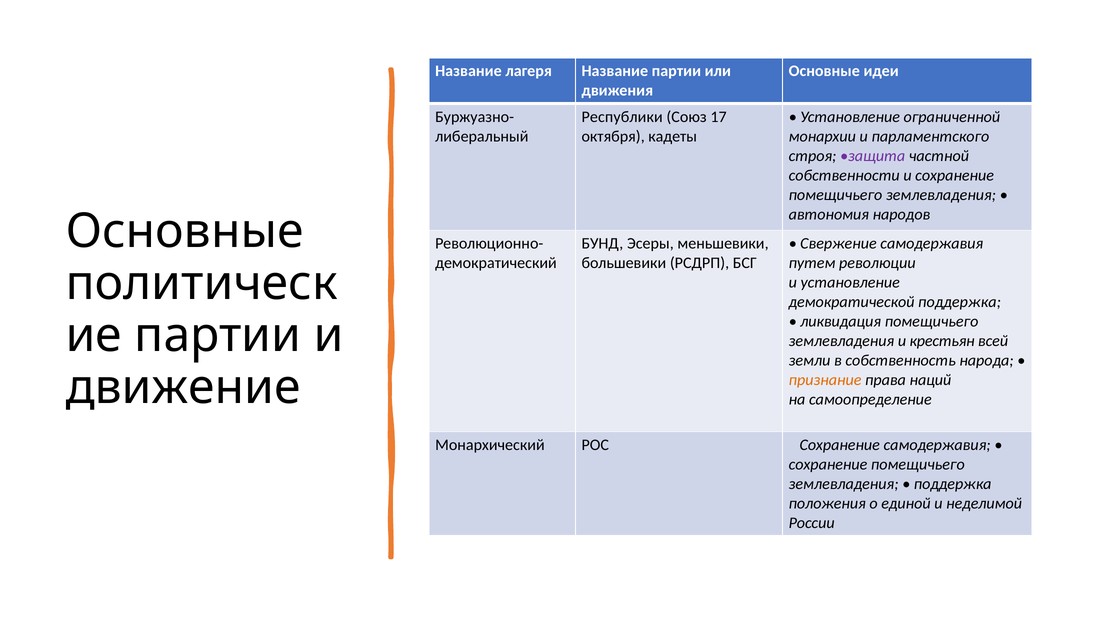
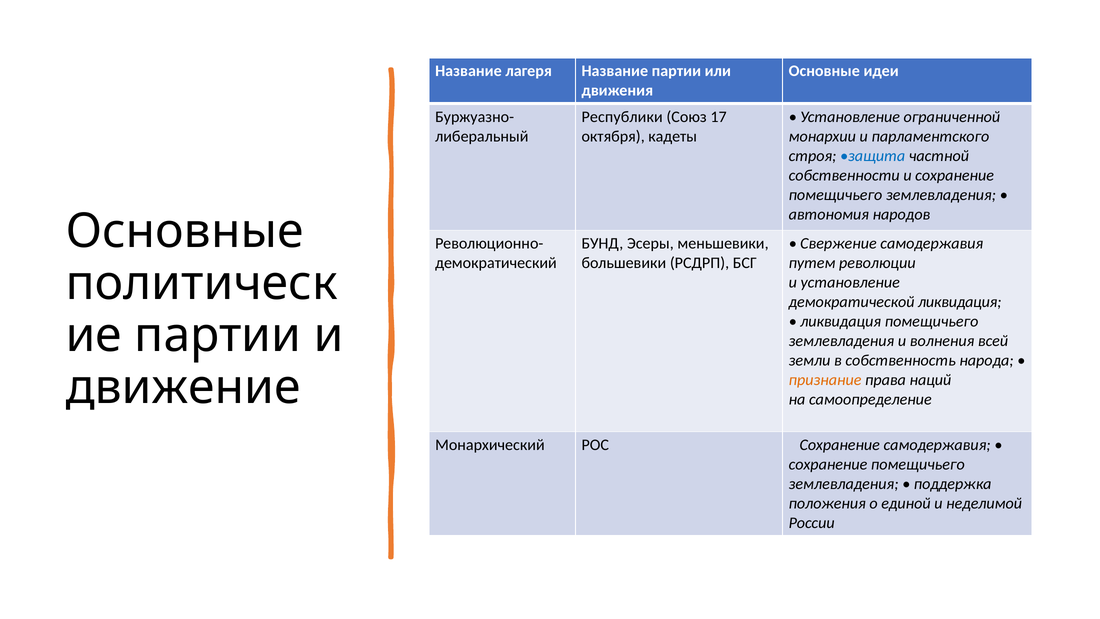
защита colour: purple -> blue (873, 156)
демократической поддержка: поддержка -> ликвидация (960, 302)
крестьян: крестьян -> волнения (942, 341)
